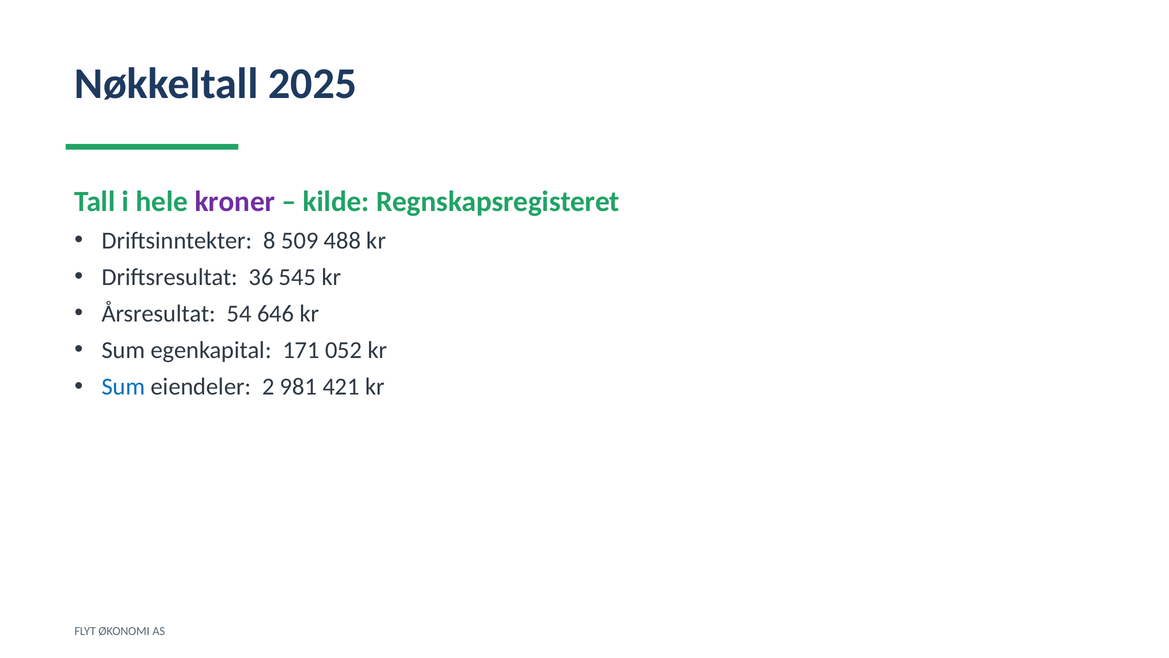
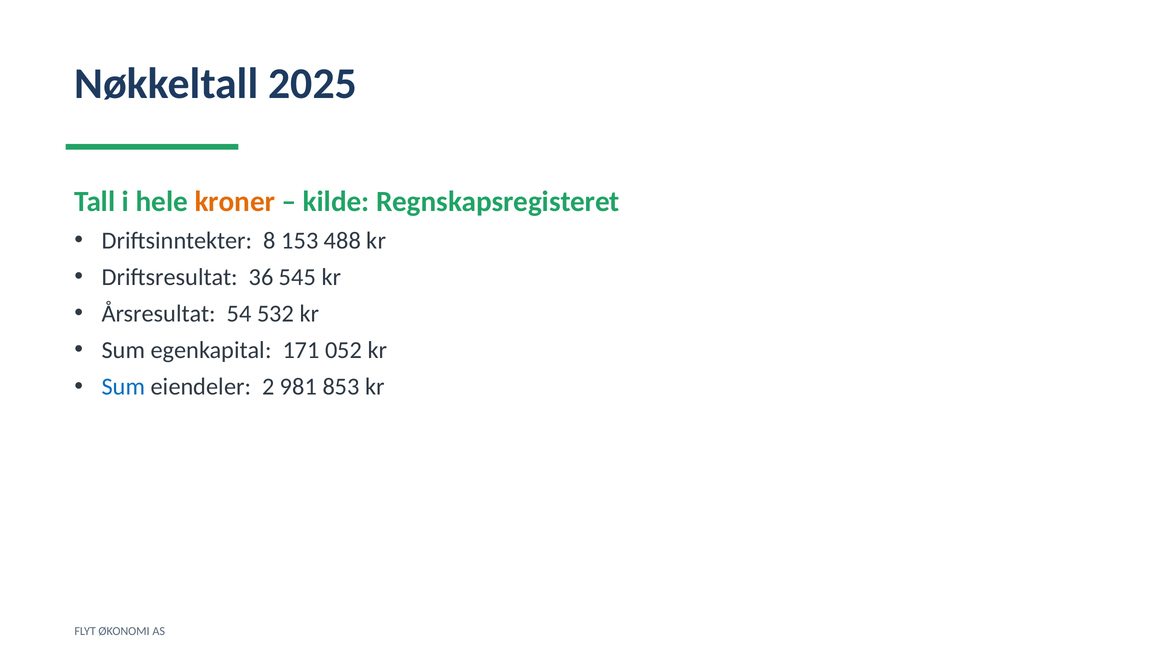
kroner colour: purple -> orange (235, 201)
509: 509 -> 153 (300, 240)
646: 646 -> 532 (276, 313)
421: 421 -> 853 (341, 387)
